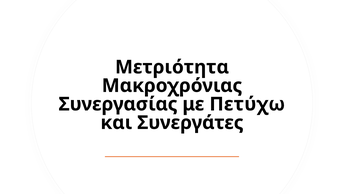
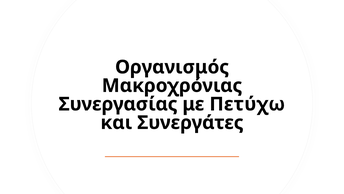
Μετριότητα: Μετριότητα -> Οργανισμός (172, 67)
